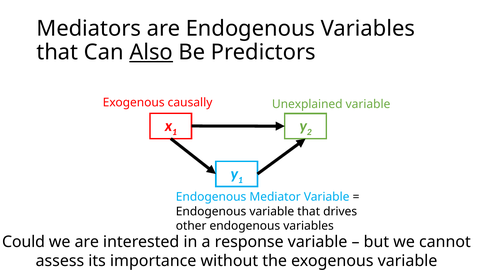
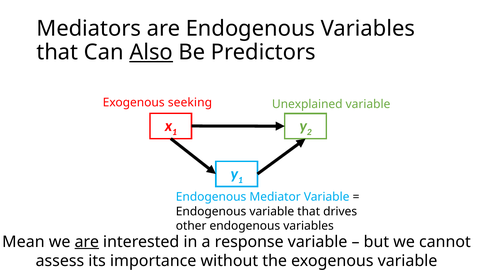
causally: causally -> seeking (190, 102)
Could: Could -> Mean (23, 241)
are underline: none -> present (87, 241)
